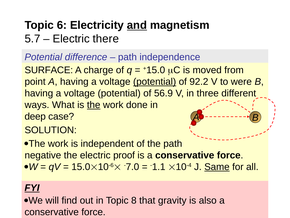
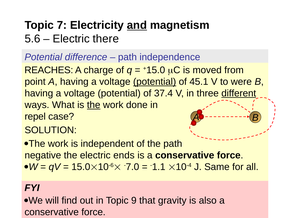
6: 6 -> 7 (62, 25)
5.7: 5.7 -> 5.6 (32, 39)
SURFACE: SURFACE -> REACHES (49, 70)
92.2: 92.2 -> 45.1 (199, 81)
56.9: 56.9 -> 37.4 (163, 93)
different underline: none -> present (239, 93)
deep: deep -> repel (35, 116)
proof: proof -> ends (124, 155)
Same underline: present -> none (217, 167)
FYI underline: present -> none (32, 188)
8: 8 -> 9 (134, 200)
